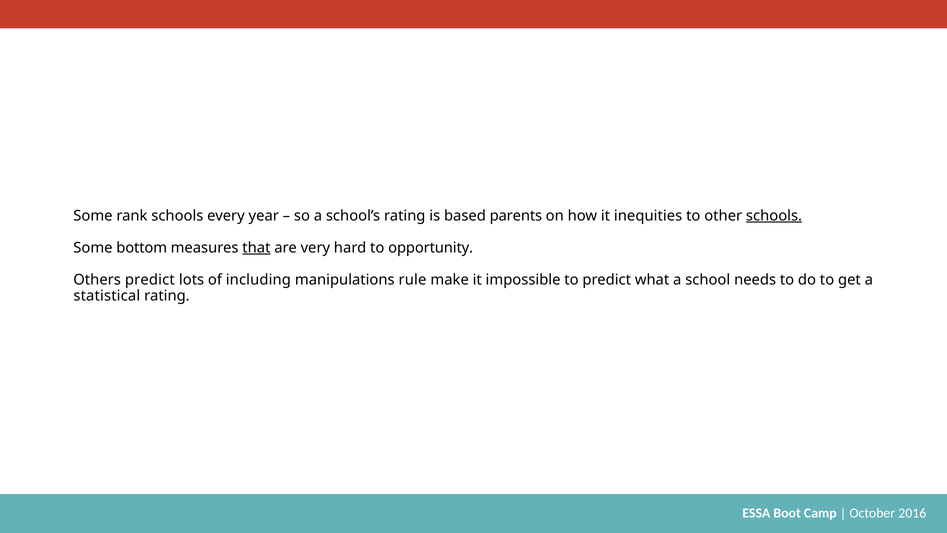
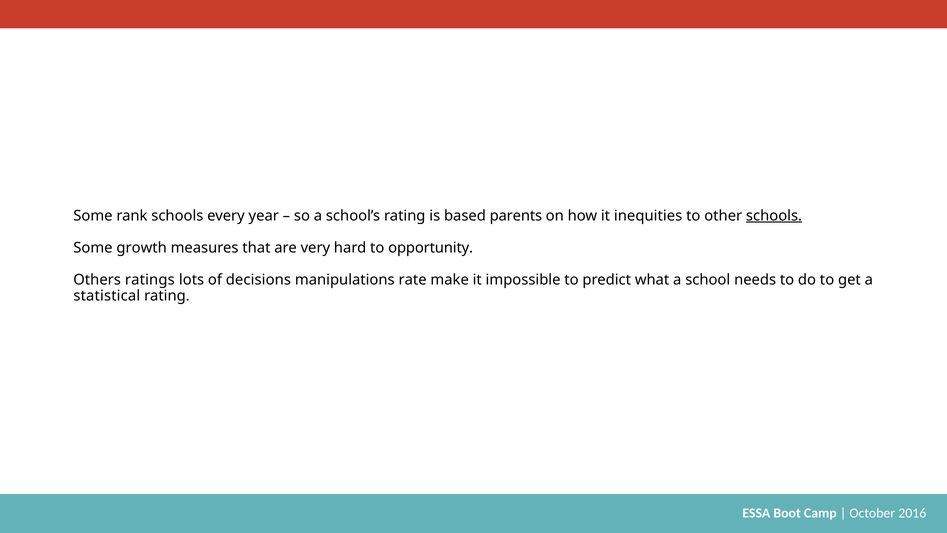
bottom: bottom -> growth (142, 248)
that underline: present -> none (256, 248)
Others predict: predict -> ratings (150, 280)
including: including -> decisions (258, 280)
rule: rule -> rate (413, 280)
